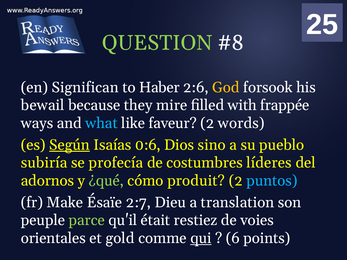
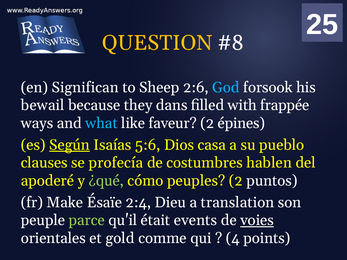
QUESTION colour: light green -> yellow (157, 43)
Haber: Haber -> Sheep (159, 87)
God colour: yellow -> light blue (226, 87)
mire: mire -> dans (172, 105)
words: words -> épines (241, 123)
0:6: 0:6 -> 5:6 (148, 145)
sino: sino -> casa (212, 145)
subiría: subiría -> clauses (44, 163)
líderes: líderes -> hablen (269, 163)
adornos: adornos -> apoderé (47, 181)
produit: produit -> peuples (196, 181)
puntos colour: light blue -> white (272, 181)
2:7: 2:7 -> 2:4 (138, 203)
restiez: restiez -> events (195, 220)
voies underline: none -> present (257, 220)
qui underline: present -> none (201, 238)
6: 6 -> 4 (233, 238)
